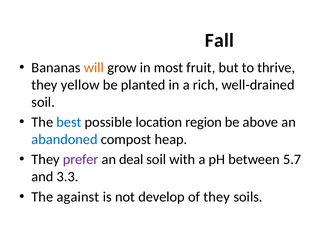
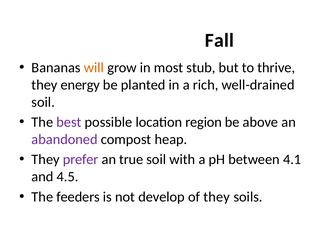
fruit: fruit -> stub (201, 68)
yellow: yellow -> energy (80, 85)
best colour: blue -> purple (69, 122)
abandoned colour: blue -> purple (65, 140)
deal: deal -> true (131, 160)
5.7: 5.7 -> 4.1 (292, 160)
3.3: 3.3 -> 4.5 (68, 177)
against: against -> feeders (78, 197)
